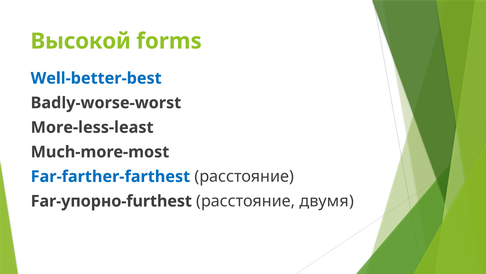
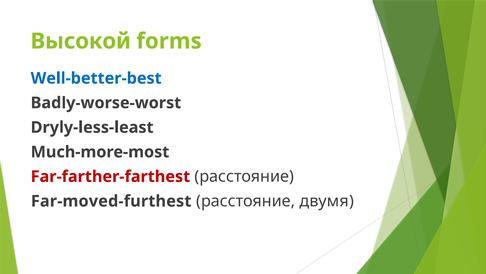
More-less-least: More-less-least -> Dryly-less-least (92, 127)
Far-farther-farthest colour: blue -> red (110, 176)
Far-упорно-furthest: Far-упорно-furthest -> Far-moved-furthest (111, 201)
